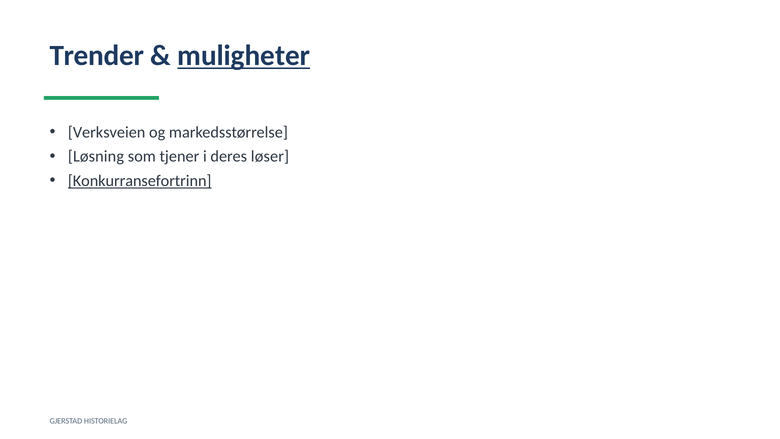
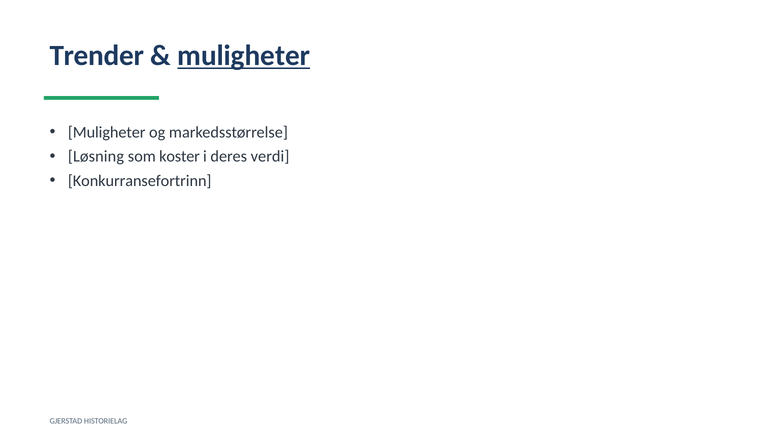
Verksveien: Verksveien -> Muligheter (107, 132)
tjener: tjener -> koster (180, 156)
løser: løser -> verdi (270, 156)
Konkurransefortrinn underline: present -> none (140, 181)
